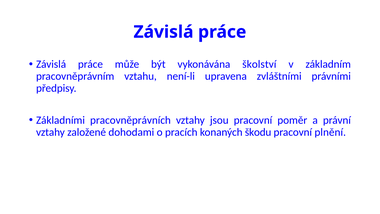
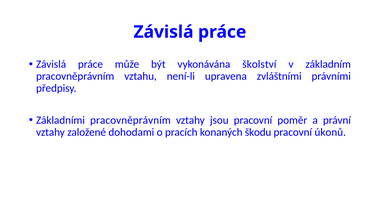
Základními pracovněprávních: pracovněprávních -> pracovněprávním (130, 120)
plnění: plnění -> úkonů (330, 132)
